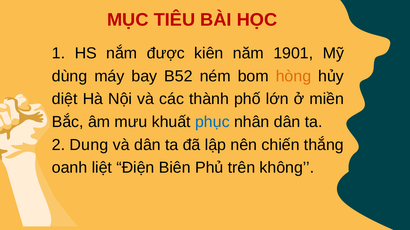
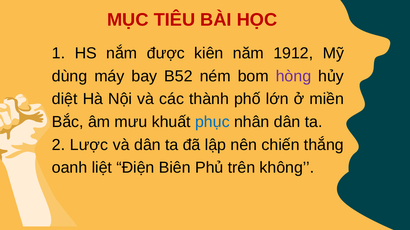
1901: 1901 -> 1912 (293, 53)
hòng colour: orange -> purple (294, 76)
Dung: Dung -> Lược (89, 145)
